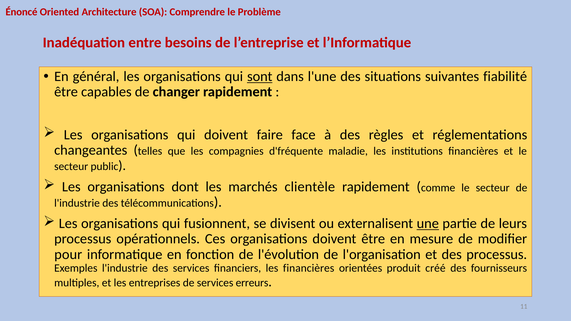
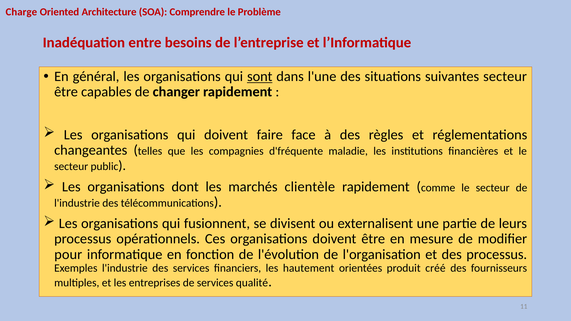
Énoncé: Énoncé -> Charge (21, 12)
suivantes fiabilité: fiabilité -> secteur (505, 77)
une underline: present -> none (428, 224)
les financières: financières -> hautement (309, 268)
erreurs: erreurs -> qualité (252, 283)
